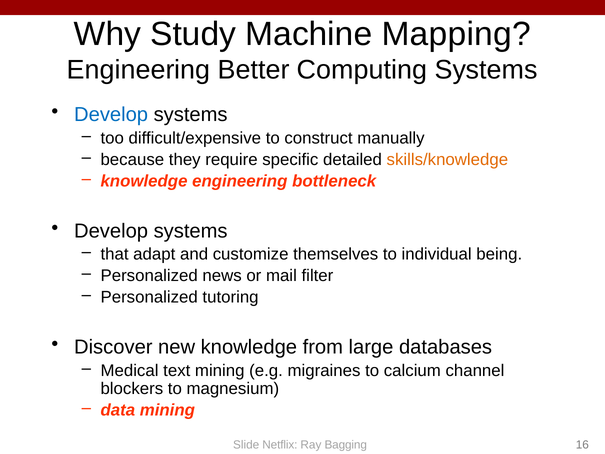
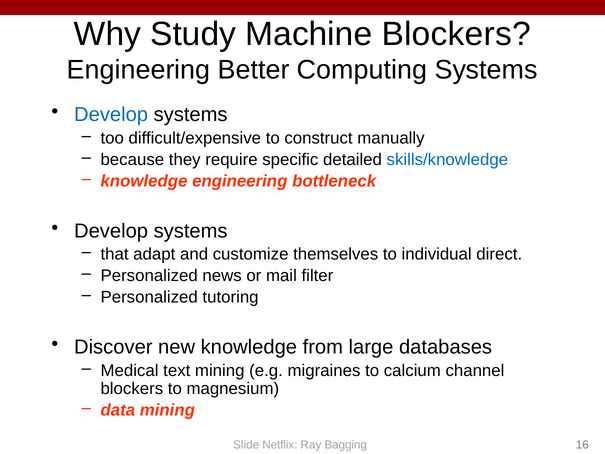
Machine Mapping: Mapping -> Blockers (456, 34)
skills/knowledge colour: orange -> blue (447, 160)
being: being -> direct (499, 254)
